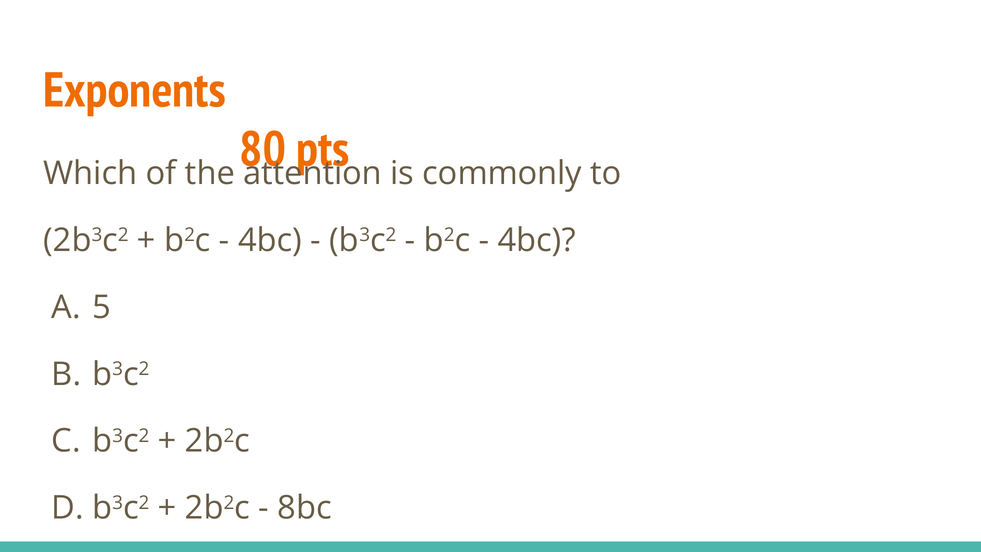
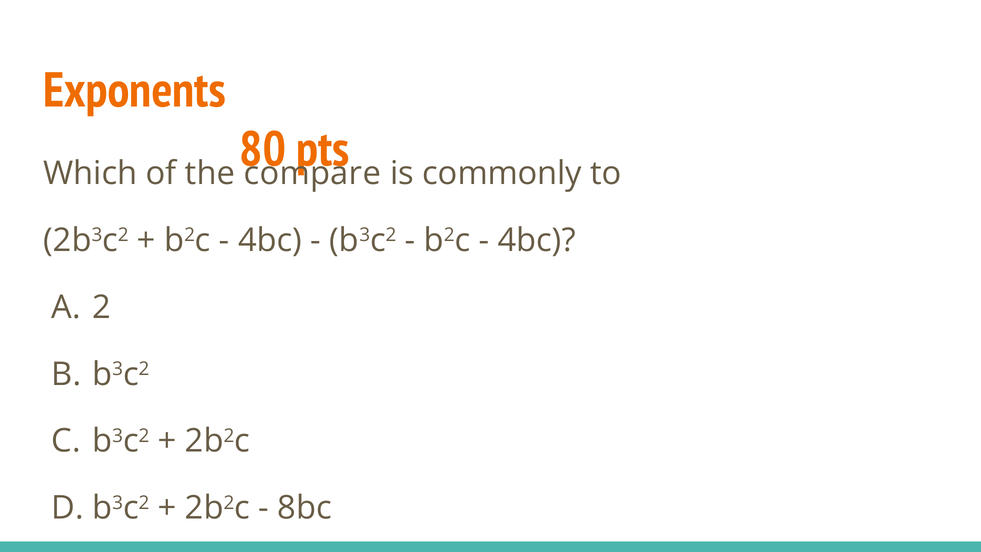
attention: attention -> compare (312, 173)
5: 5 -> 2 (102, 307)
